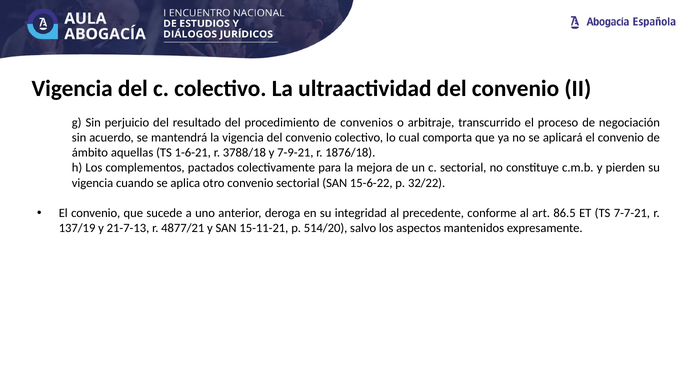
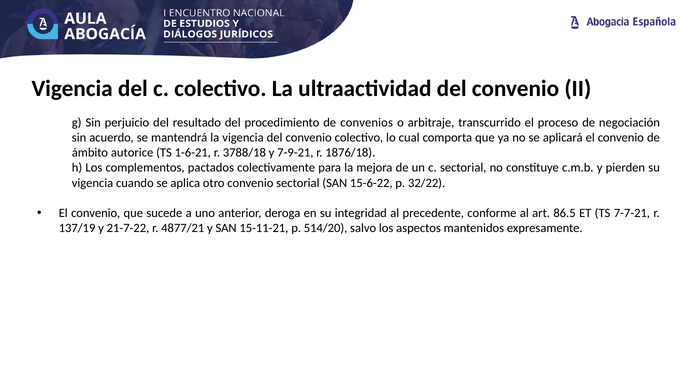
aquellas: aquellas -> autorice (132, 153)
21-7-13: 21-7-13 -> 21-7-22 (128, 228)
